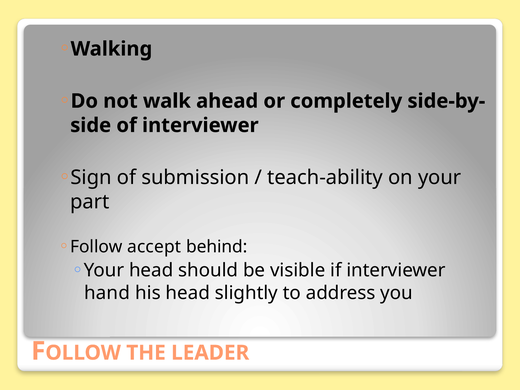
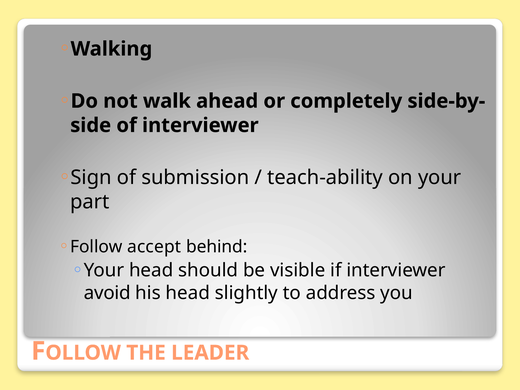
hand: hand -> avoid (107, 293)
